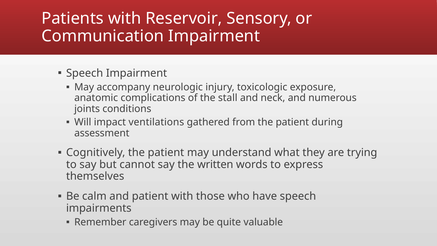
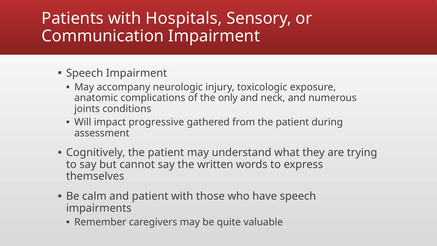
Reservoir: Reservoir -> Hospitals (184, 18)
stall: stall -> only (228, 98)
ventilations: ventilations -> progressive (156, 122)
